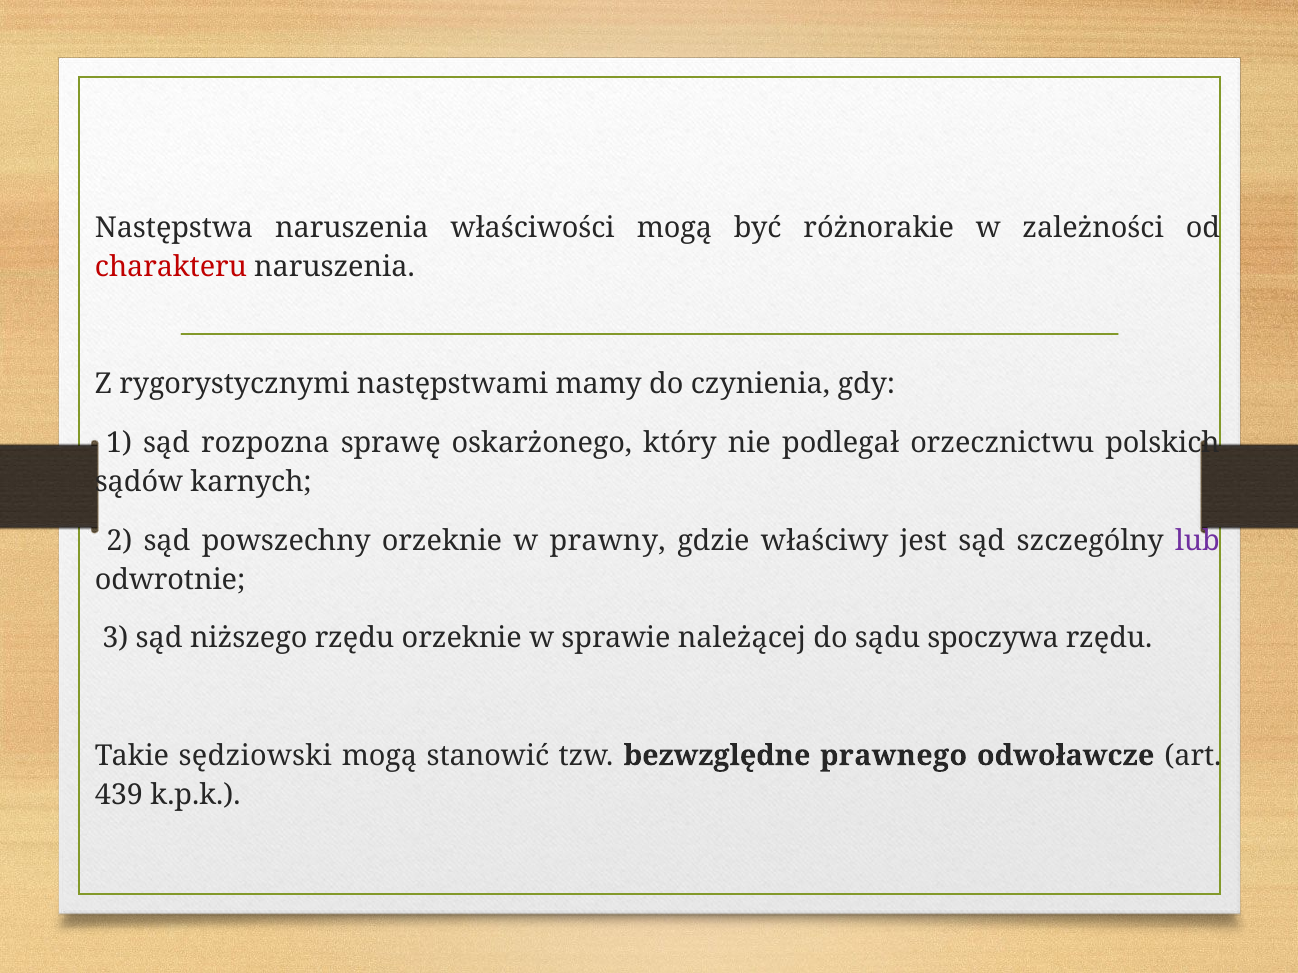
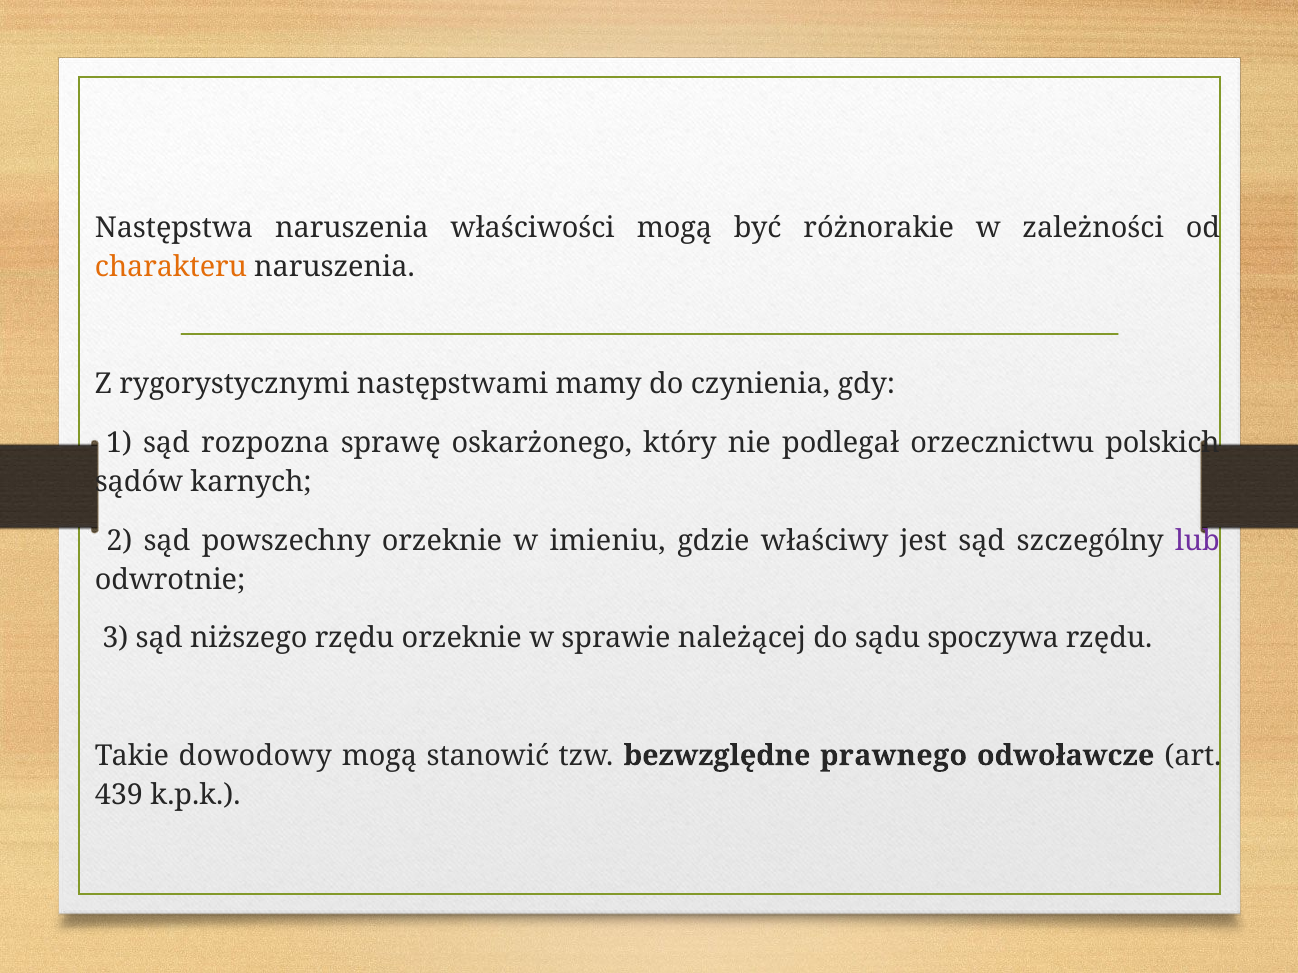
charakteru colour: red -> orange (171, 267)
prawny: prawny -> imieniu (608, 541)
sędziowski: sędziowski -> dowodowy (255, 756)
